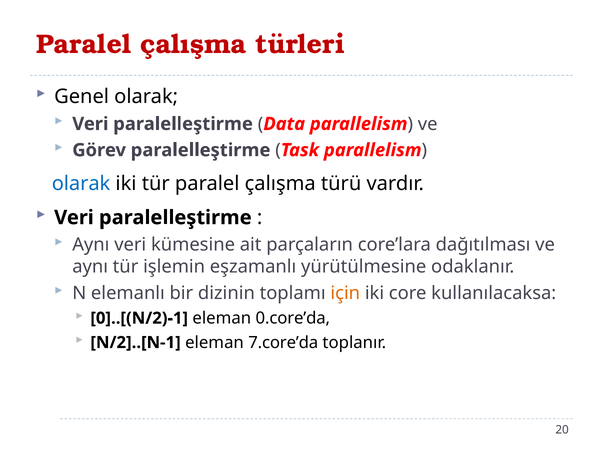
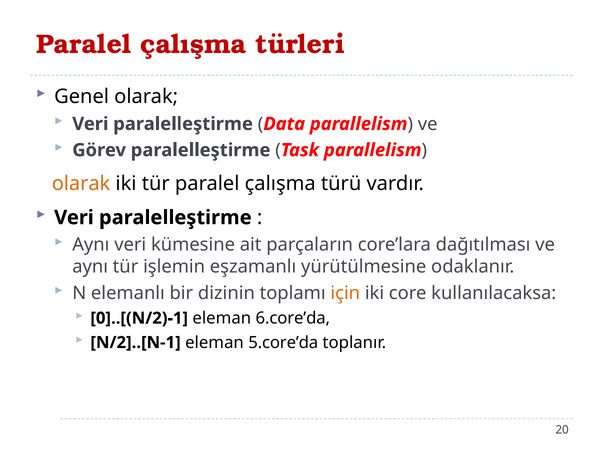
olarak colour: blue -> orange (81, 184)
0.core’da: 0.core’da -> 6.core’da (293, 318)
7.core’da: 7.core’da -> 5.core’da (283, 343)
